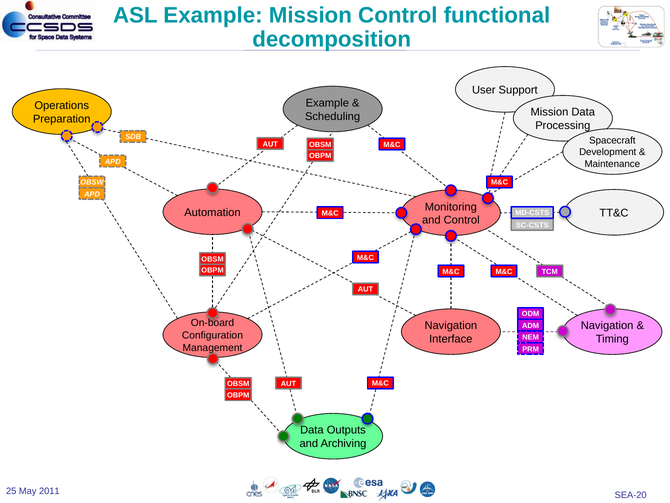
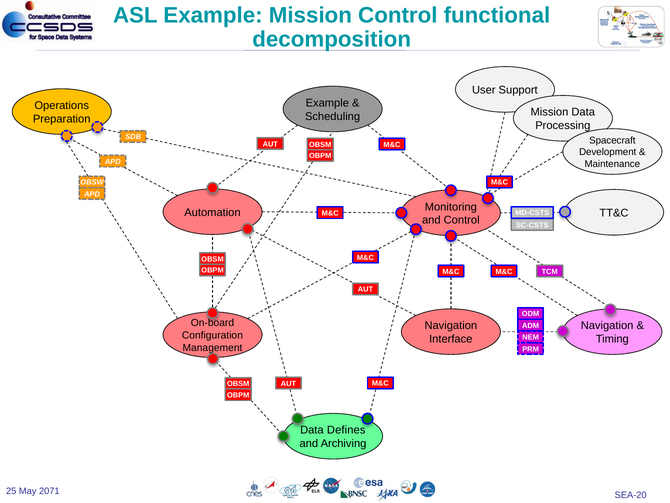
Outputs: Outputs -> Defines (346, 430)
2011: 2011 -> 2071 (49, 491)
